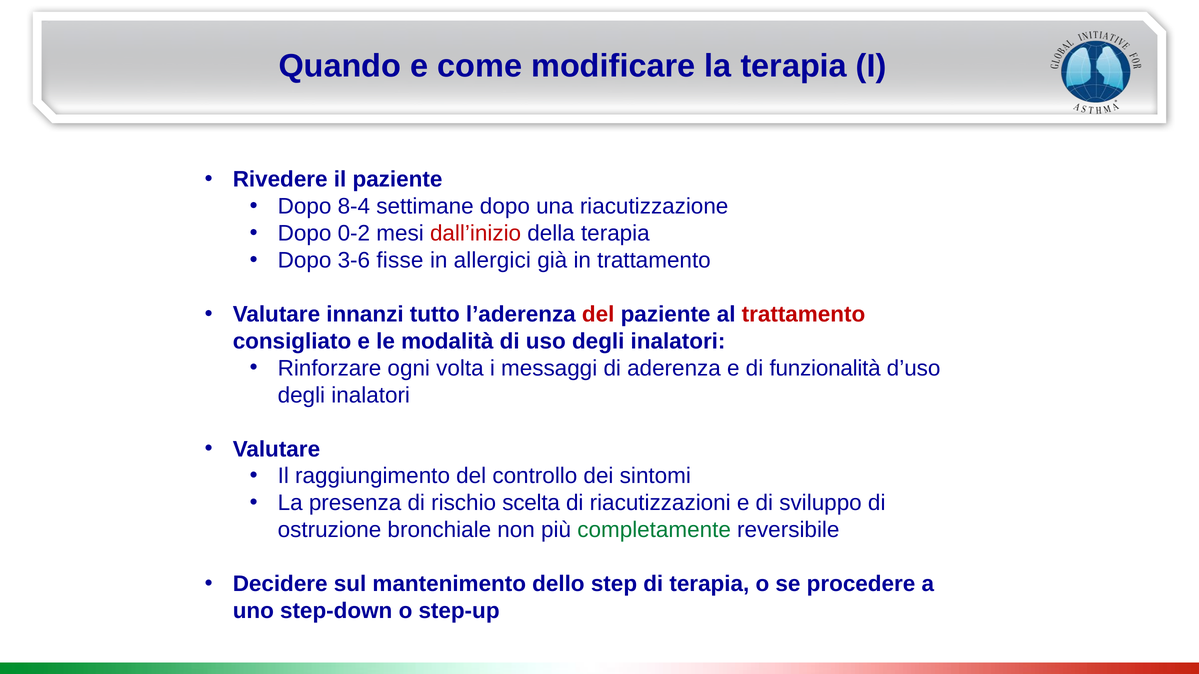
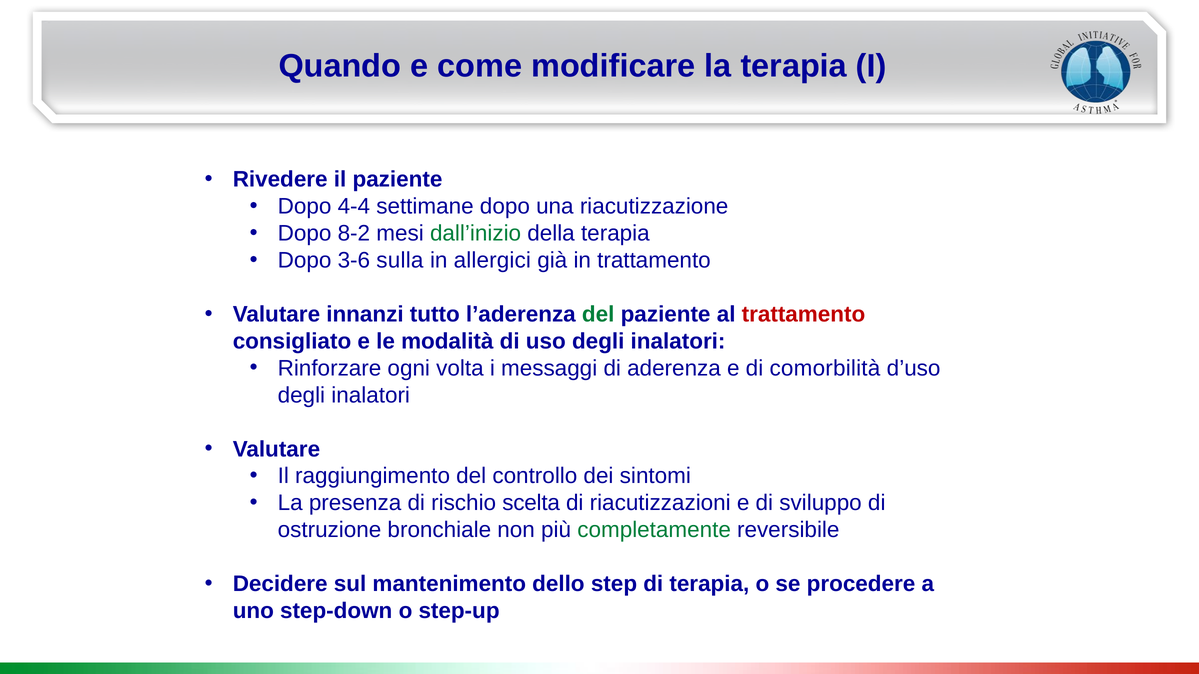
8-4: 8-4 -> 4-4 (354, 207)
0-2: 0-2 -> 8-2 (354, 234)
dall’inizio colour: red -> green (476, 234)
fisse: fisse -> sulla (400, 261)
del colour: red -> green (598, 315)
funzionalità: funzionalità -> comorbilità (825, 368)
